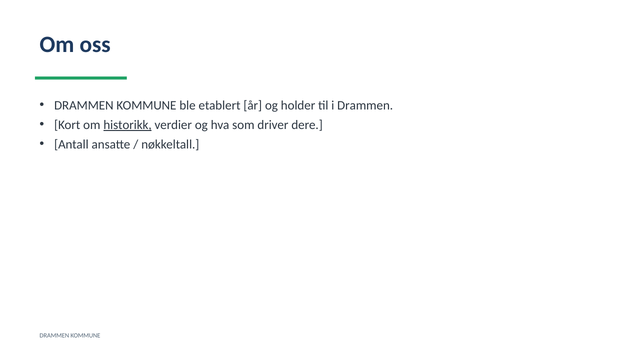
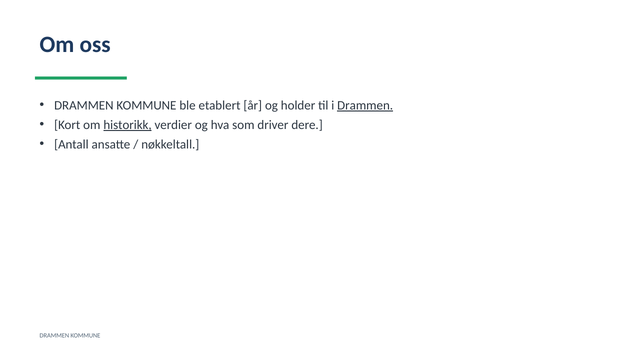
Drammen underline: none -> present (365, 105)
